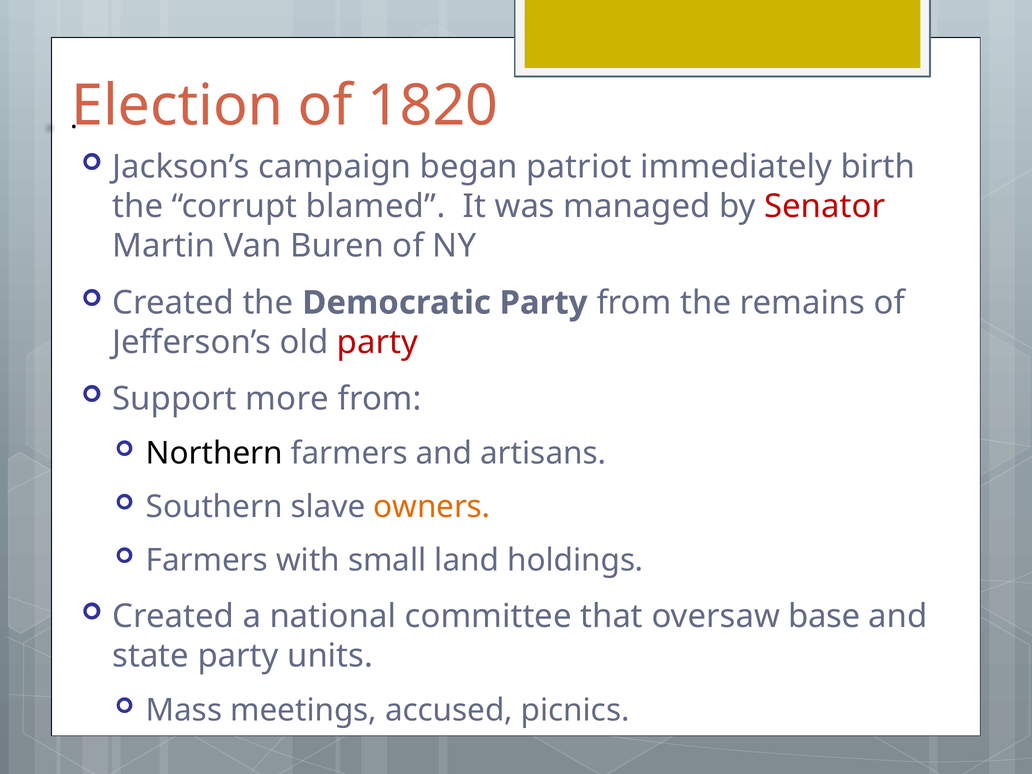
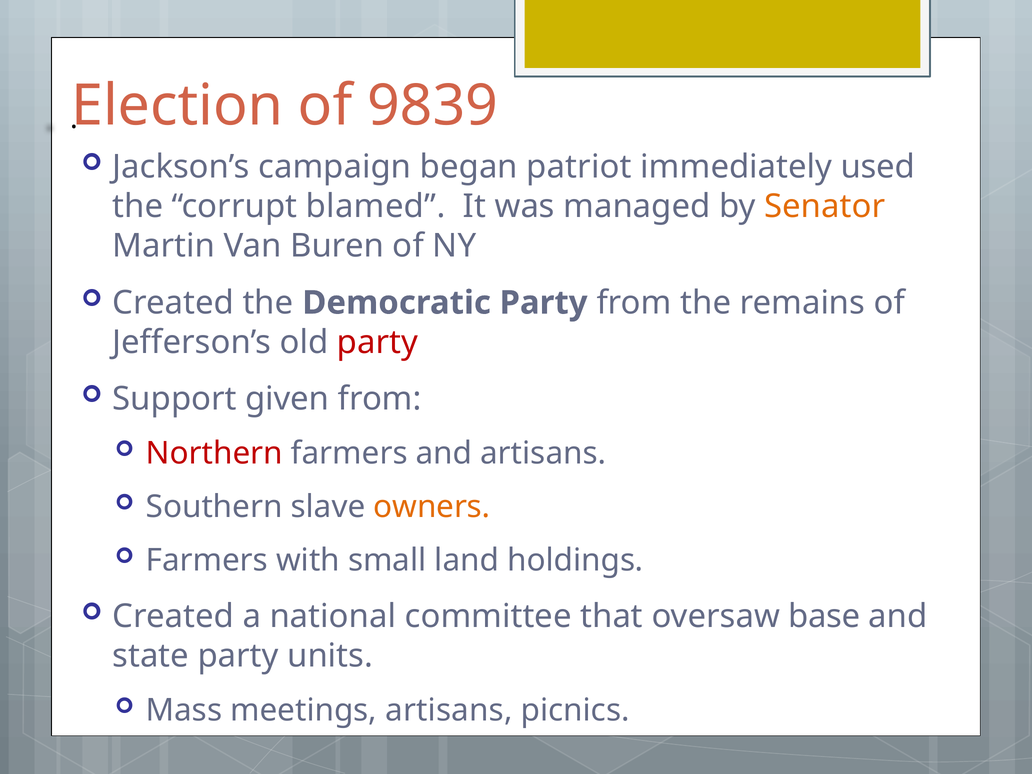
1820: 1820 -> 9839 (433, 106)
birth: birth -> used (878, 167)
Senator colour: red -> orange (825, 207)
more: more -> given (287, 399)
Northern colour: black -> red (214, 453)
meetings accused: accused -> artisans (449, 710)
